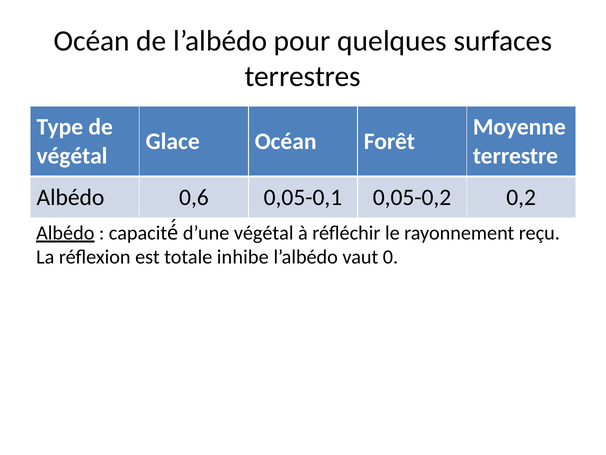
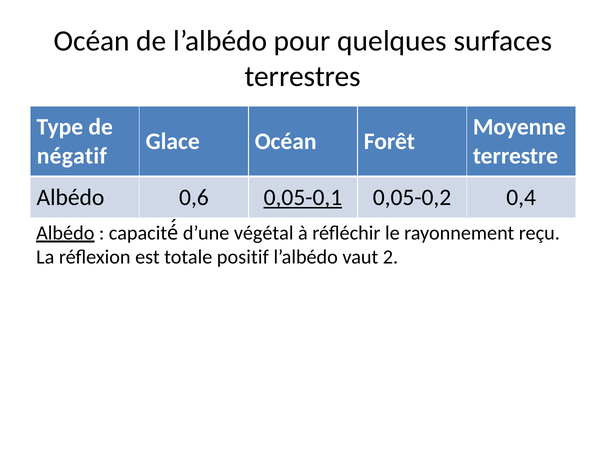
végétal: végétal -> négatif (72, 156)
0,05-0,1 underline: none -> present (303, 197)
0,2: 0,2 -> 0,4 (521, 197)
inhibe: inhibe -> positif (243, 257)
0: 0 -> 2 (390, 257)
